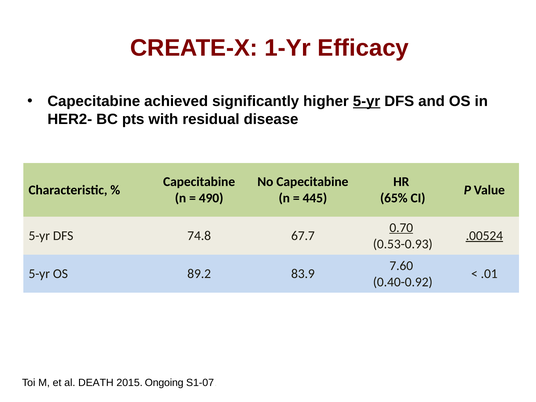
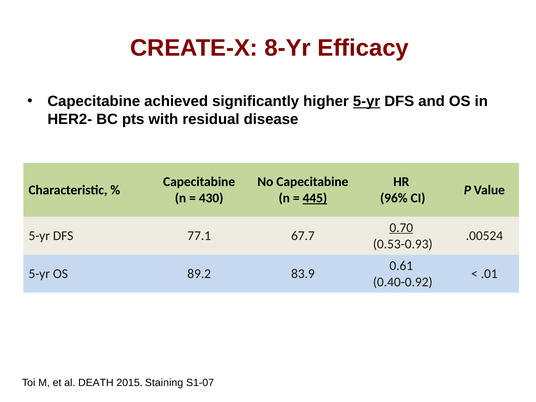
1-Yr: 1-Yr -> 8-Yr (288, 48)
490: 490 -> 430 (211, 198)
445 underline: none -> present (315, 198)
65%: 65% -> 96% (394, 198)
74.8: 74.8 -> 77.1 (199, 236)
.00524 underline: present -> none (484, 236)
7.60: 7.60 -> 0.61 (401, 266)
Ongoing: Ongoing -> Staining (164, 383)
